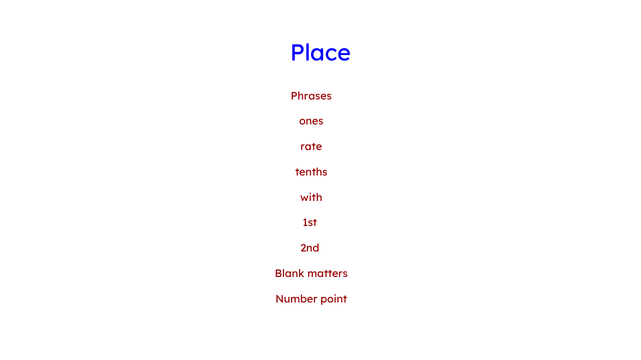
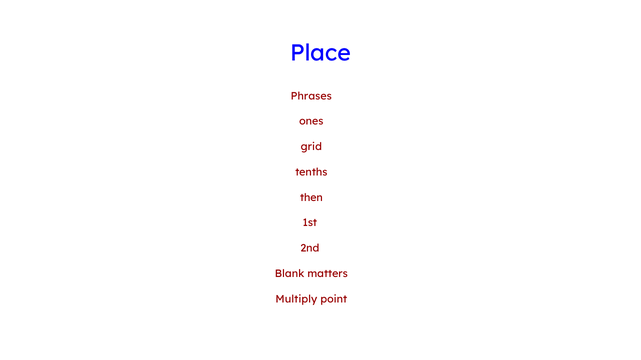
rate: rate -> grid (311, 147)
with: with -> then (311, 198)
Number: Number -> Multiply (296, 300)
